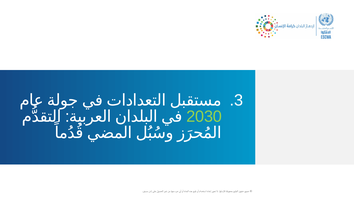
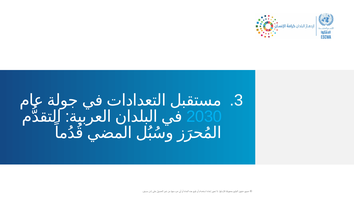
2030 colour: light green -> light blue (204, 117)
